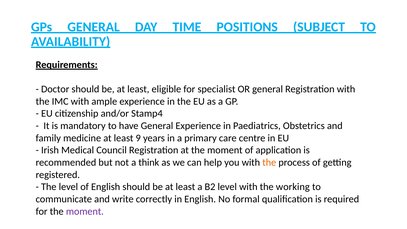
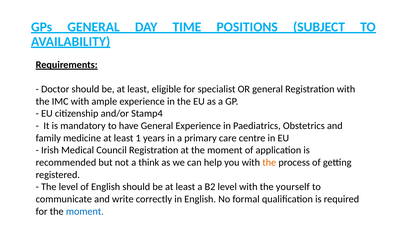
9: 9 -> 1 (138, 138)
working: working -> yourself (293, 187)
moment colour: purple -> blue (85, 211)
